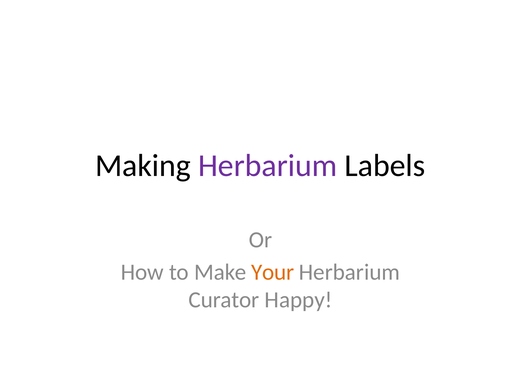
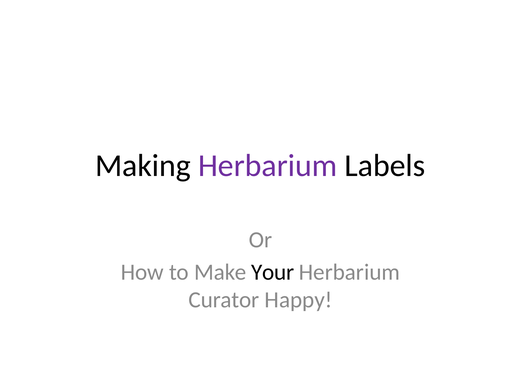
Your colour: orange -> black (273, 272)
